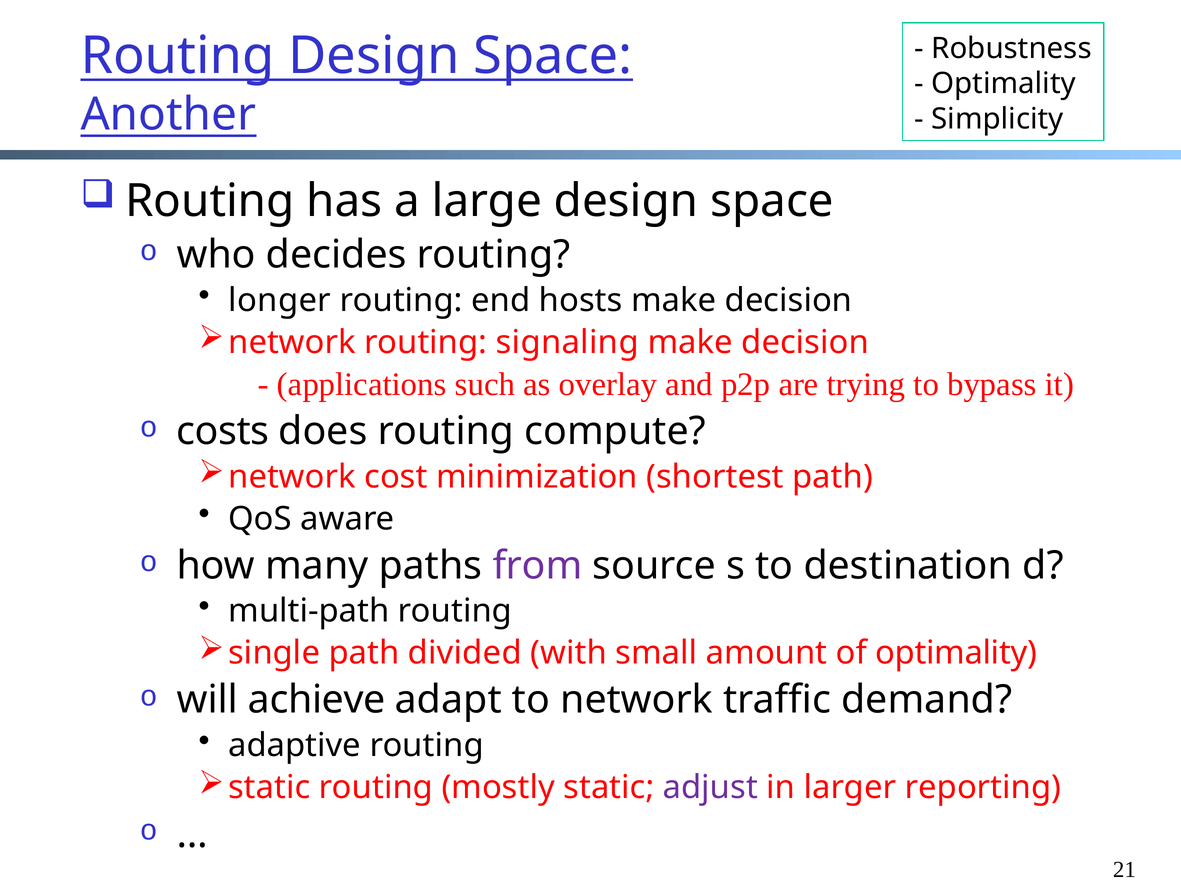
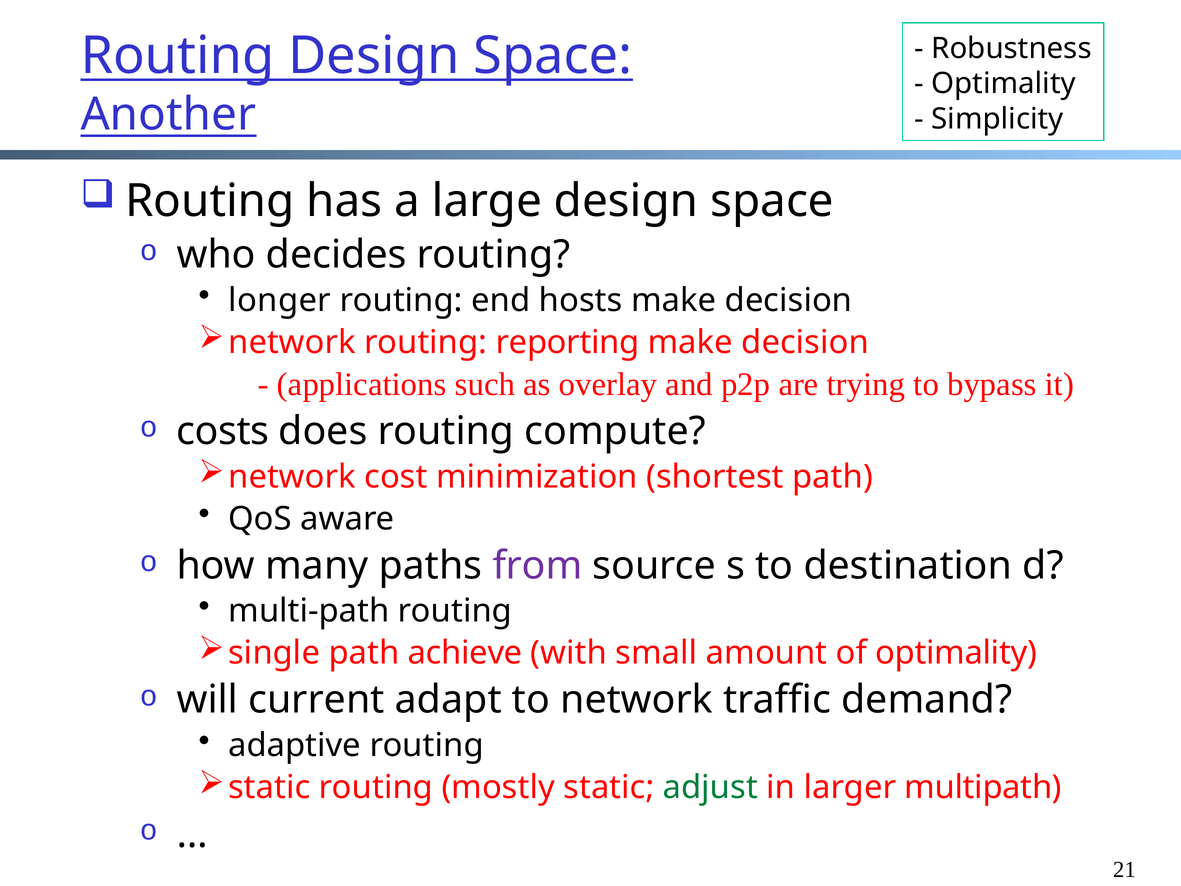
signaling: signaling -> reporting (568, 342)
divided: divided -> achieve (465, 653)
achieve: achieve -> current (316, 700)
adjust colour: purple -> green (710, 787)
reporting: reporting -> multipath (983, 787)
